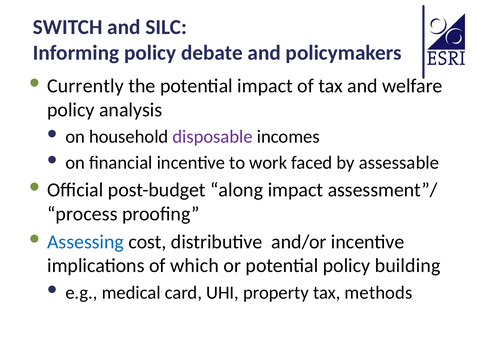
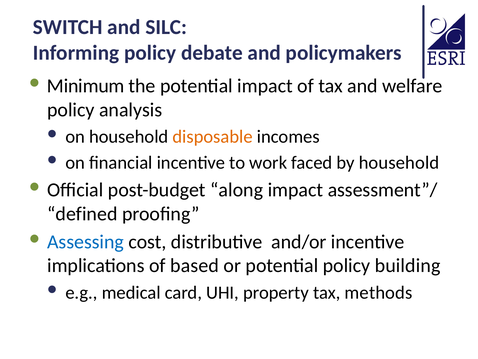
Currently: Currently -> Minimum (86, 86)
disposable colour: purple -> orange (213, 136)
by assessable: assessable -> household (399, 163)
process: process -> defined (82, 214)
which: which -> based (195, 265)
